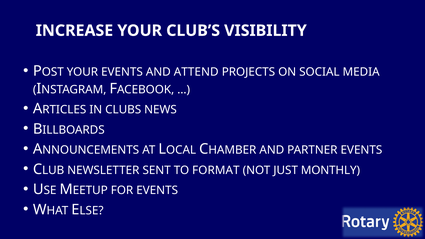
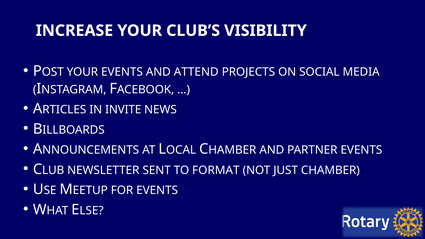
CLUBS: CLUBS -> INVITE (123, 110)
MONTHLY: MONTHLY -> CHAMBER (330, 170)
